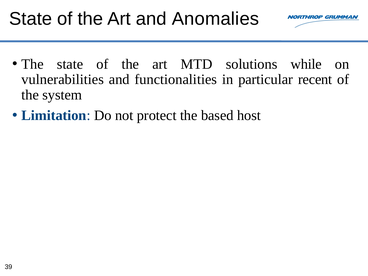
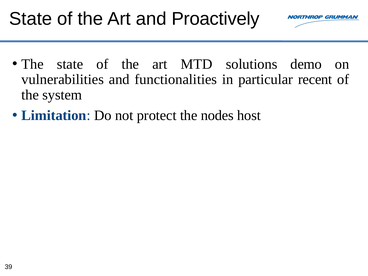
Anomalies: Anomalies -> Proactively (216, 19)
while: while -> demo (306, 64)
based: based -> nodes (217, 115)
